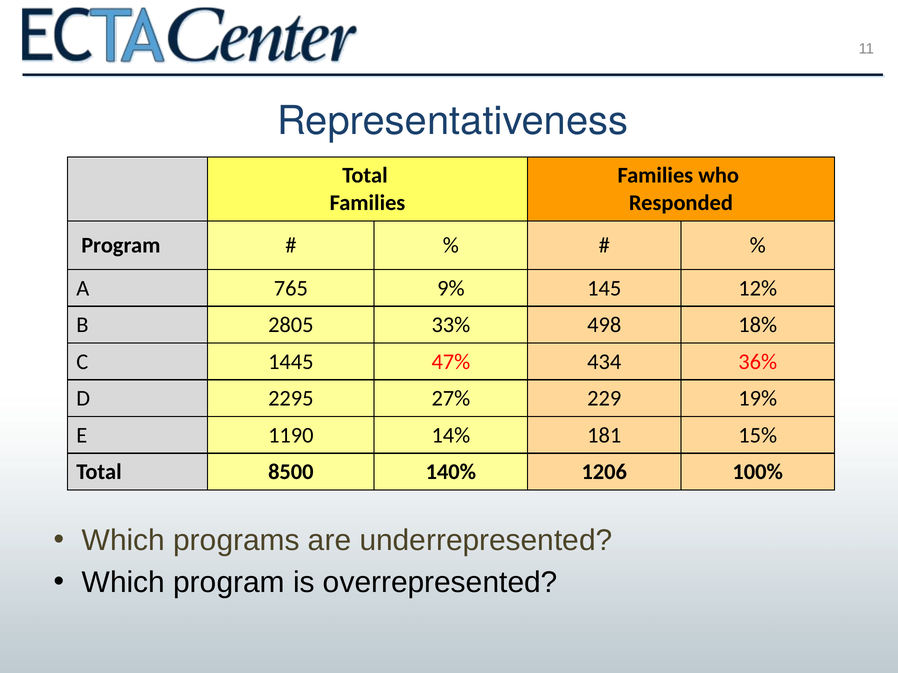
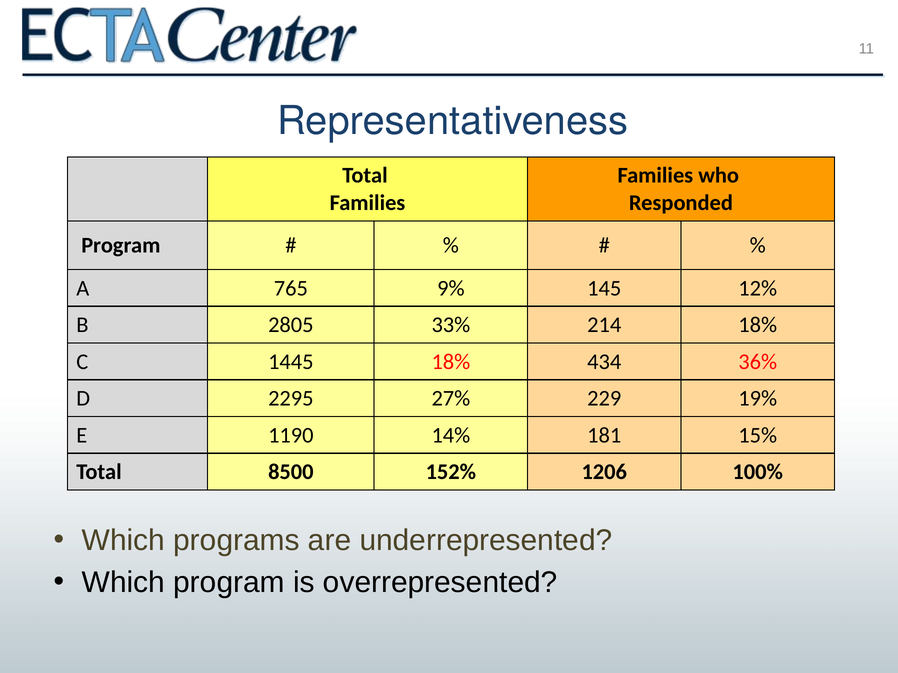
498: 498 -> 214 (604, 325)
1445 47%: 47% -> 18% (451, 362)
140%: 140% -> 152% (451, 472)
